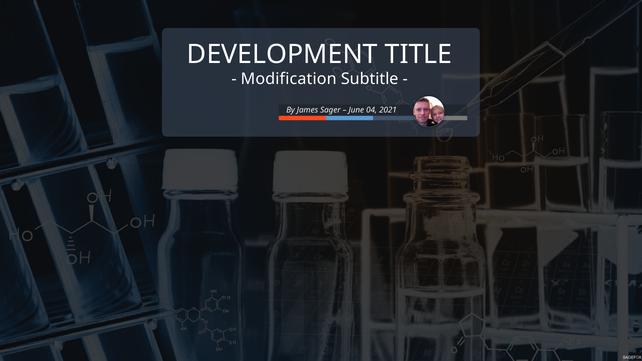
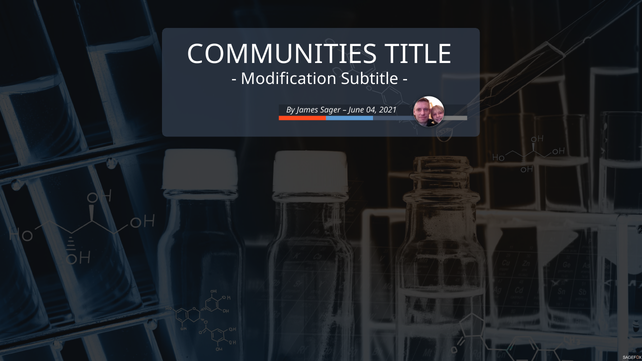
DEVELOPMENT: DEVELOPMENT -> COMMUNITIES (282, 54)
